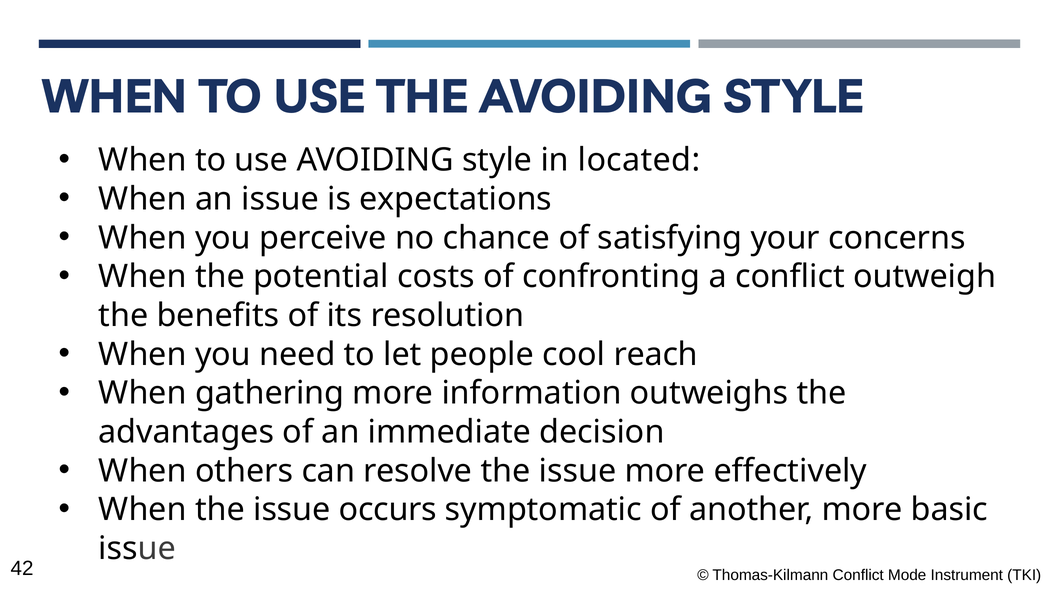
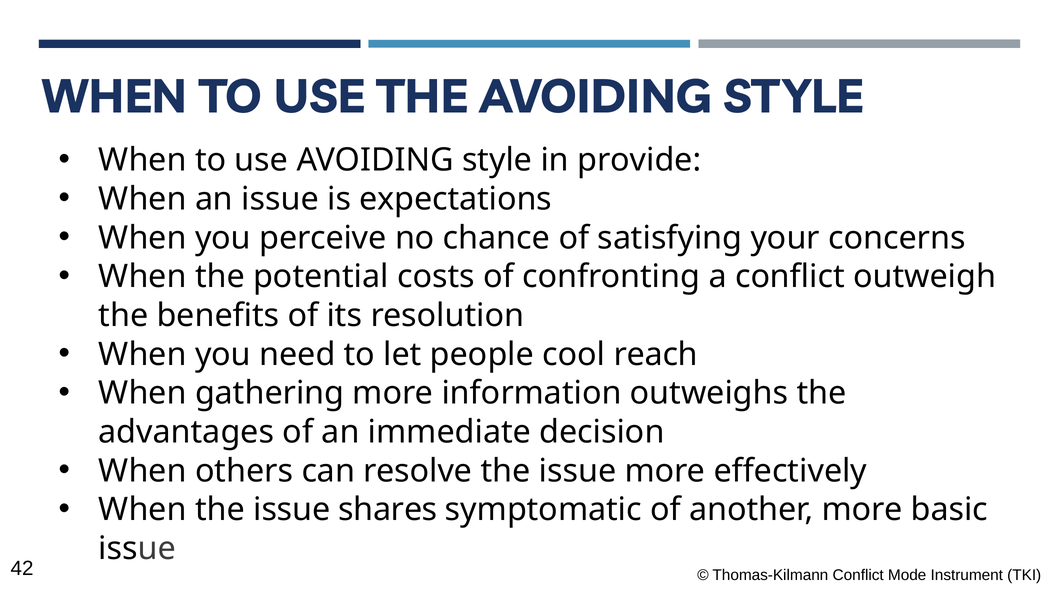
located: located -> provide (639, 160)
occurs: occurs -> shares (388, 509)
